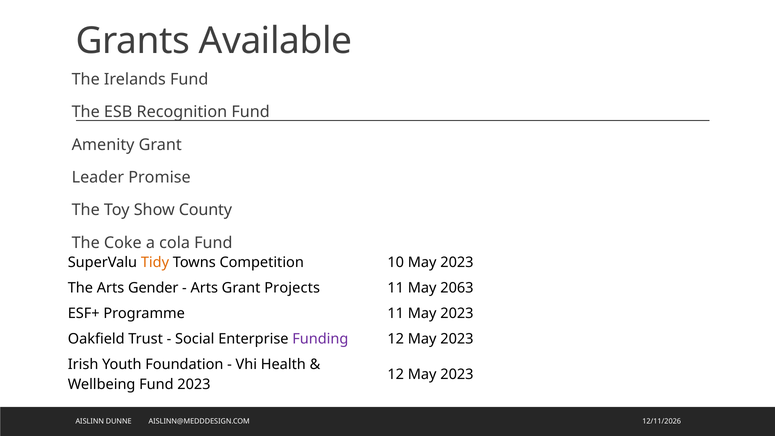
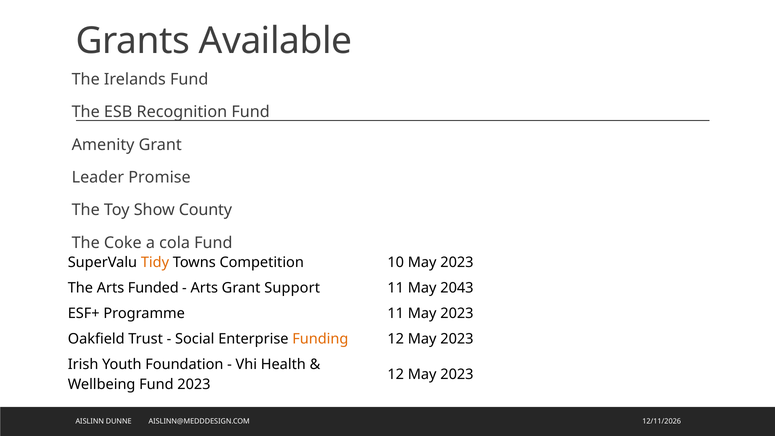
Gender: Gender -> Funded (153, 288)
Projects: Projects -> Support (292, 288)
2063: 2063 -> 2043 (457, 288)
Funding colour: purple -> orange (320, 339)
